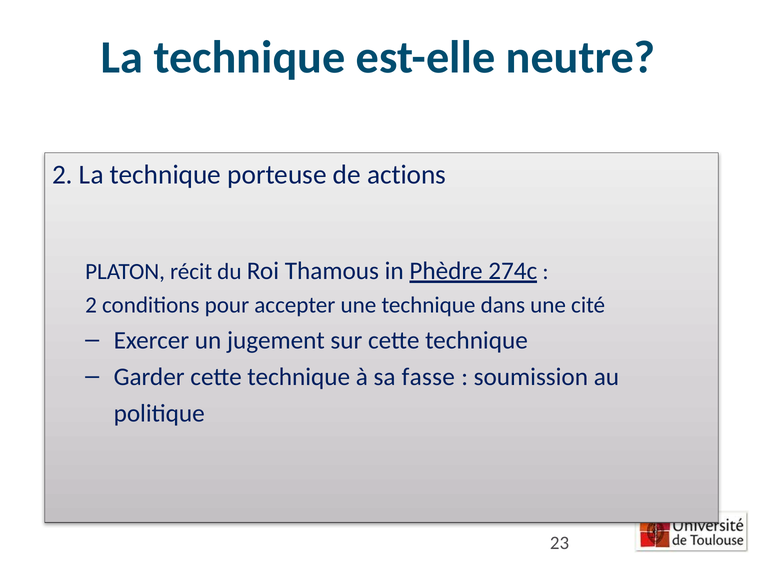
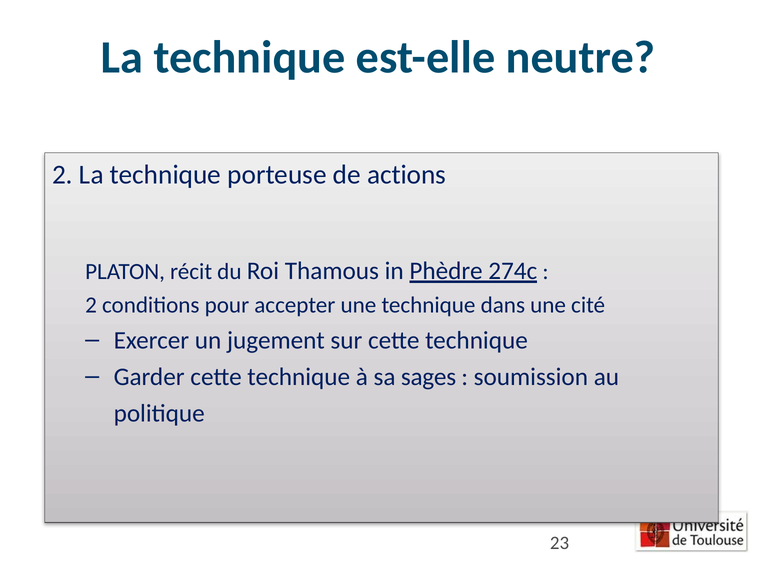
fasse: fasse -> sages (429, 377)
